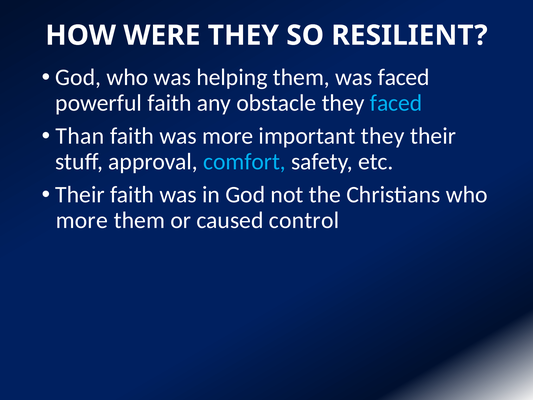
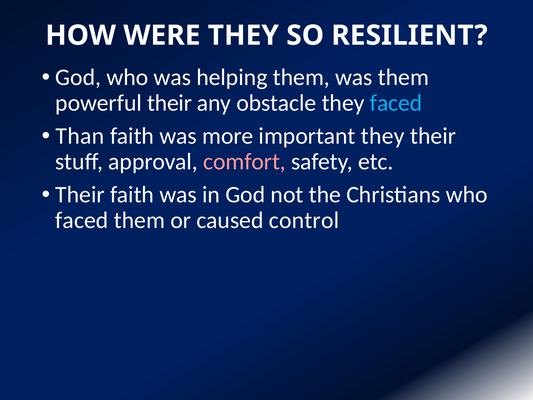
was faced: faced -> them (403, 77)
powerful faith: faith -> their (170, 103)
comfort colour: light blue -> pink (245, 162)
more: more -> faced (82, 220)
